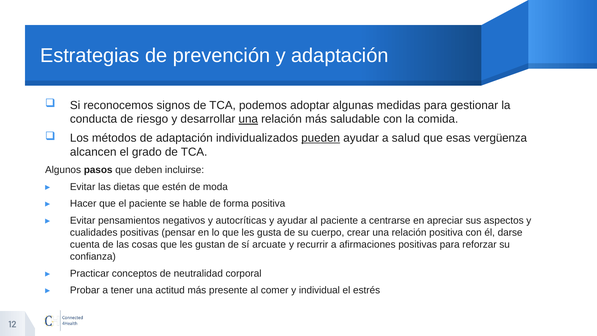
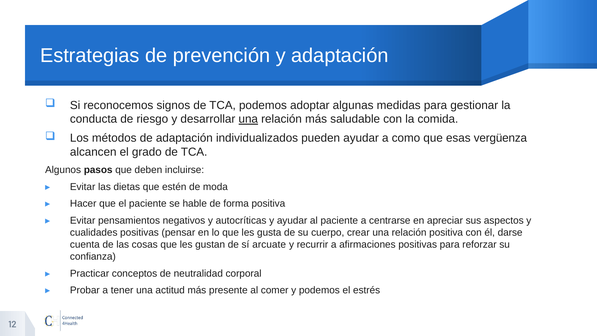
pueden underline: present -> none (321, 138)
salud: salud -> como (406, 138)
y individual: individual -> podemos (319, 290)
